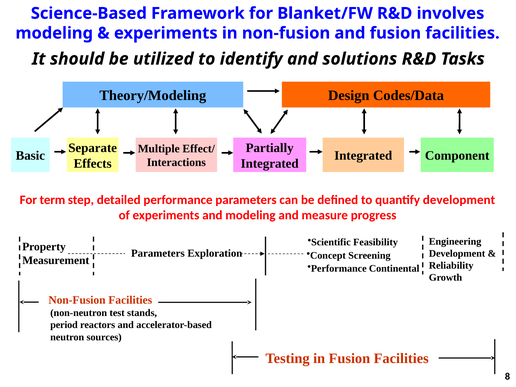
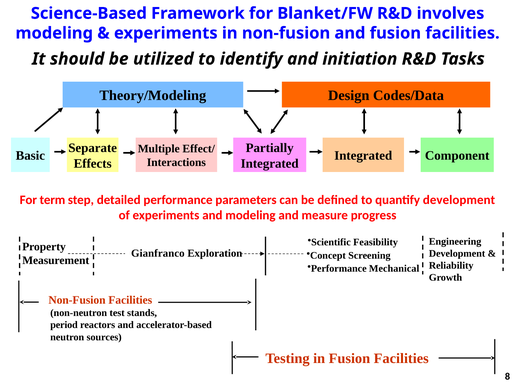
solutions: solutions -> initiation (360, 59)
Parameters: Parameters -> Gianfranco (158, 253)
Continental: Continental -> Mechanical (394, 268)
